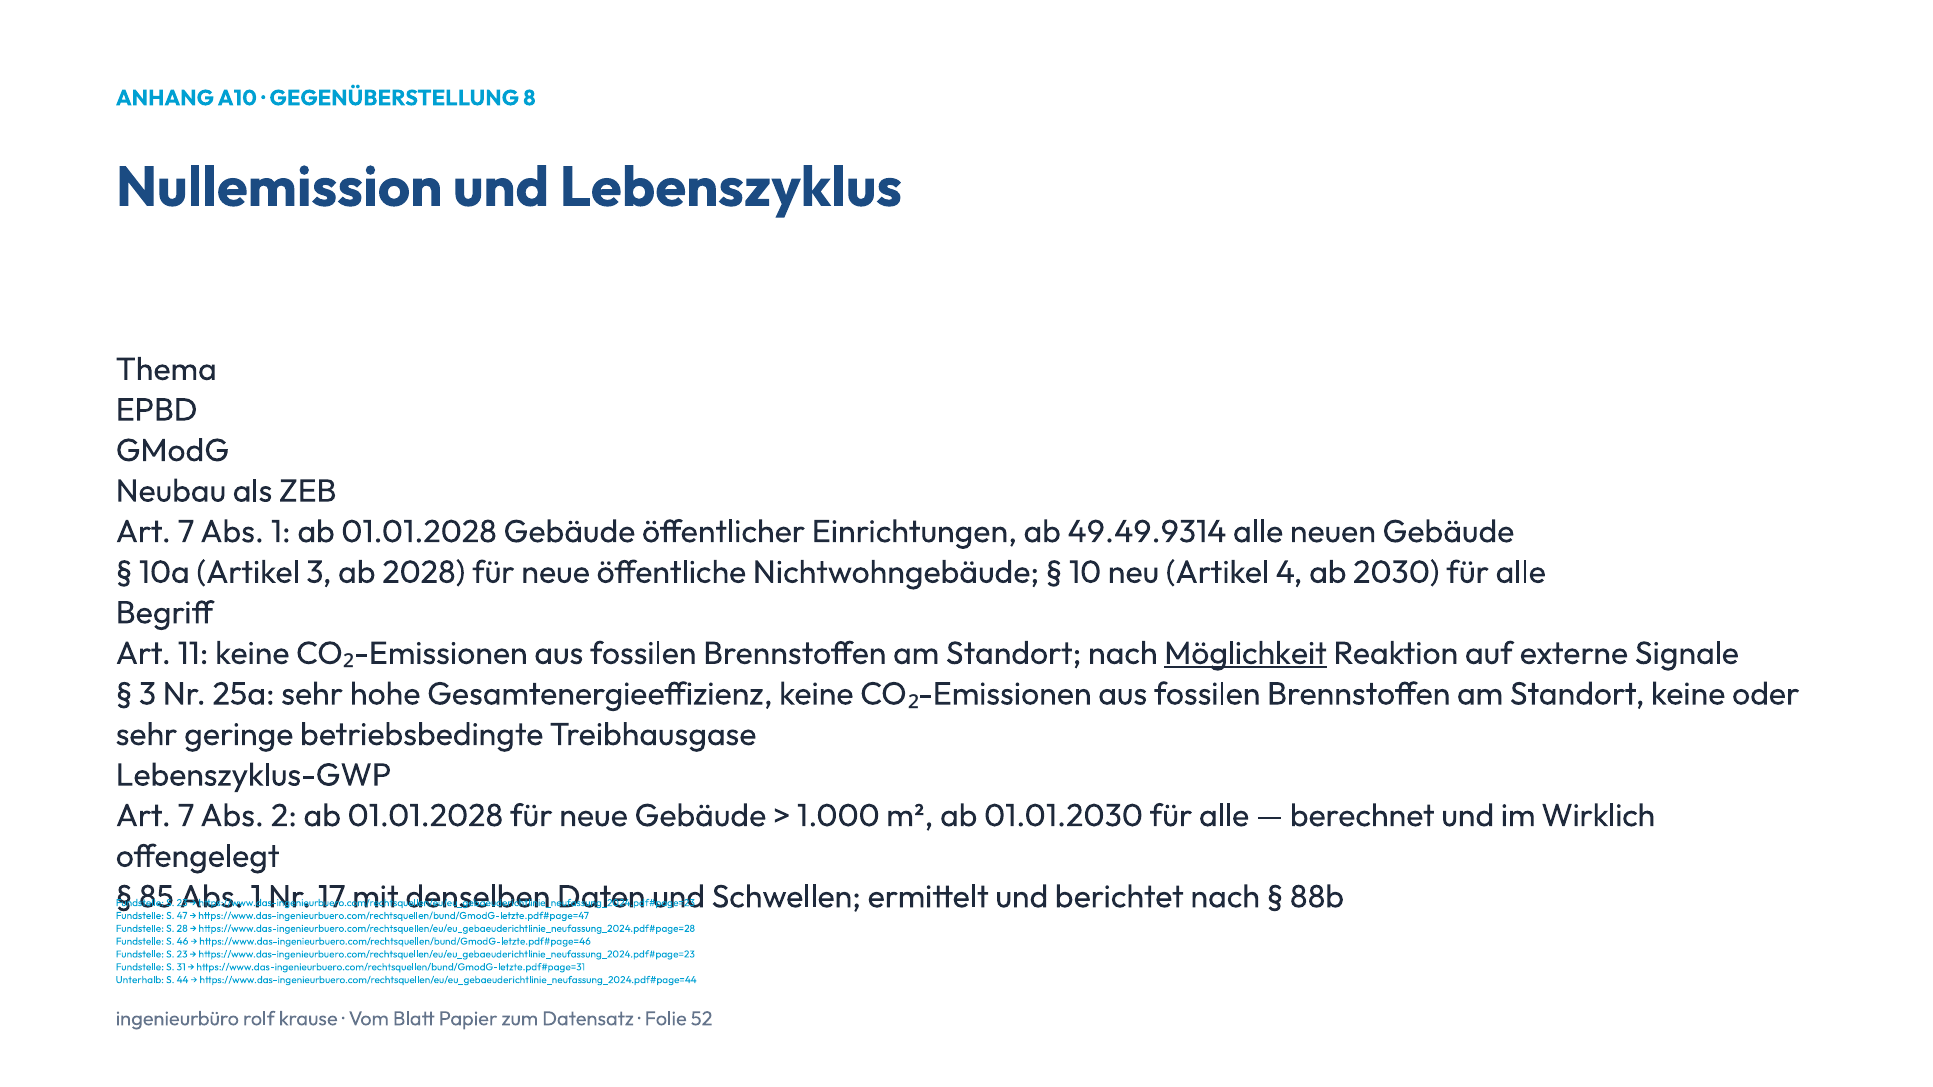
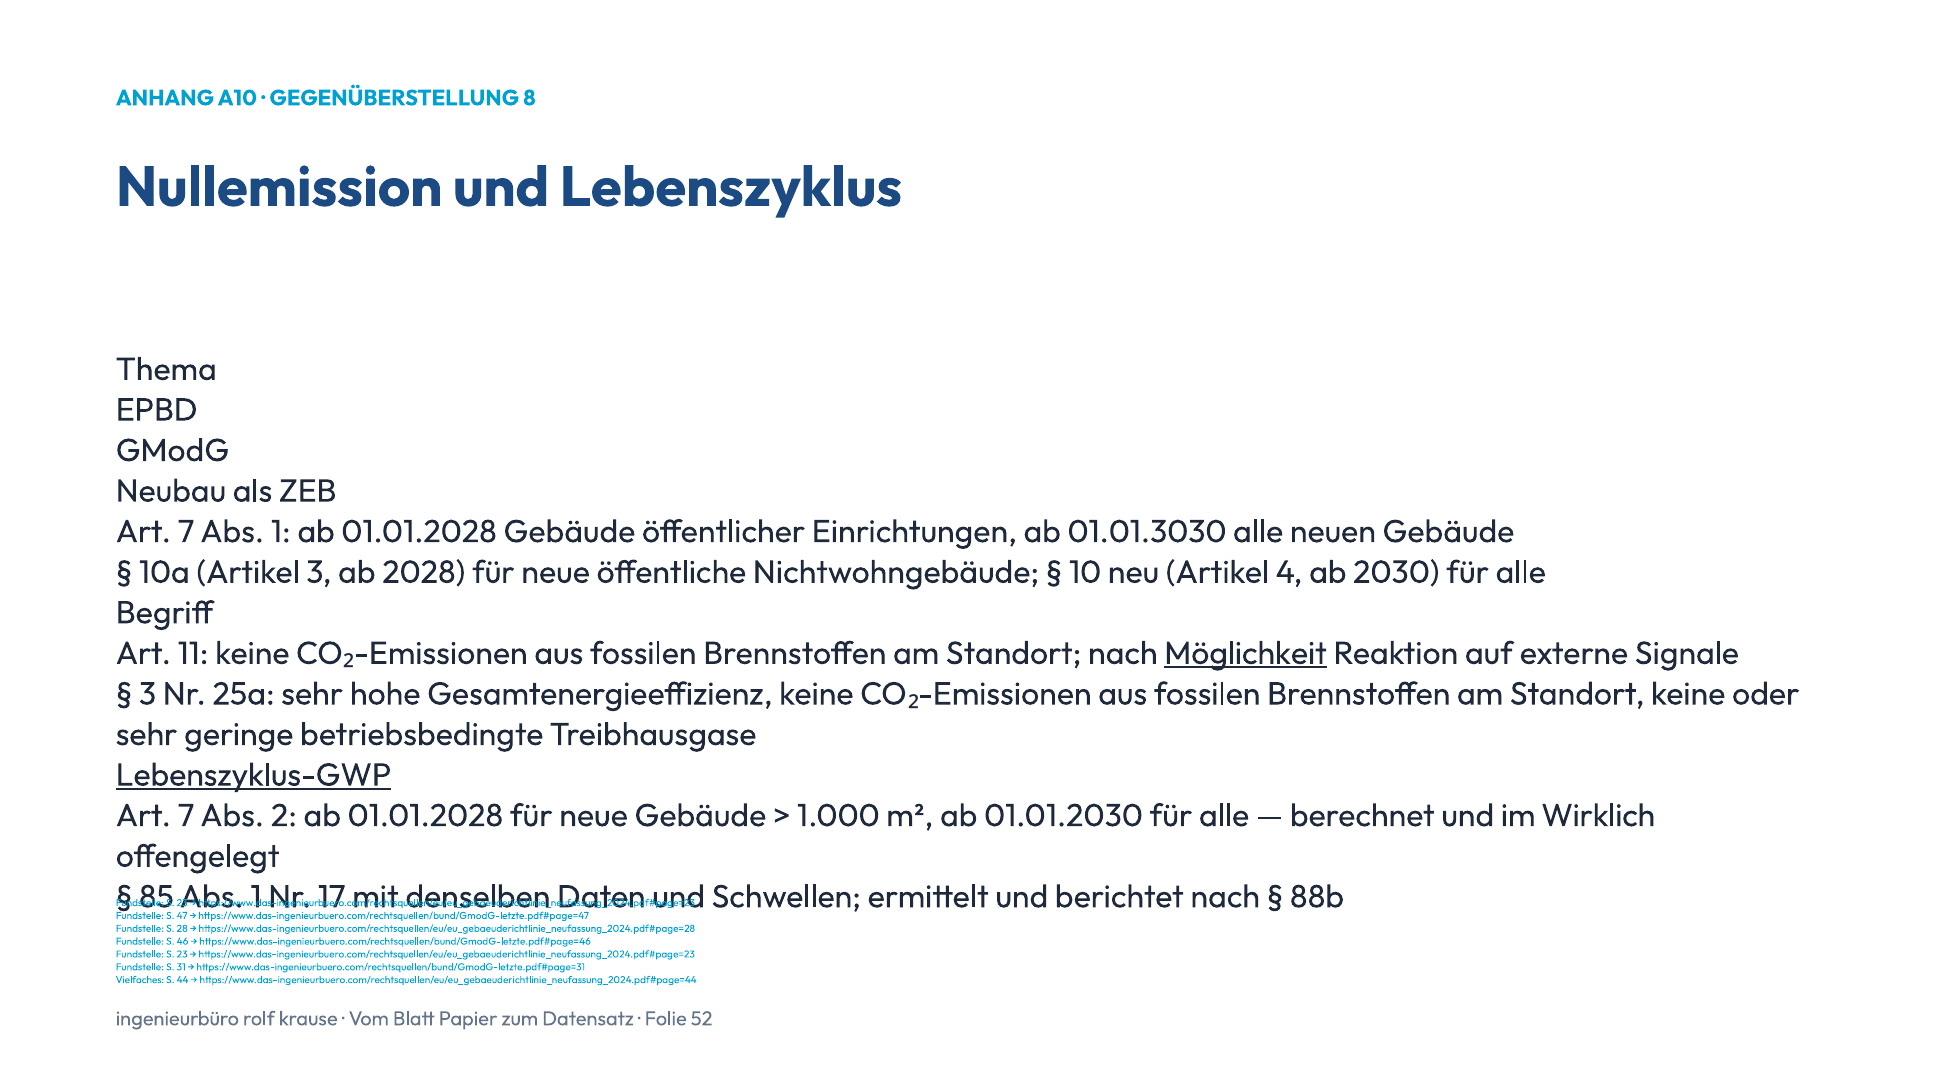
49.49.9314: 49.49.9314 -> 01.01.3030 (1147, 532)
Lebenszyklus-GWP underline: none -> present (254, 775)
Unterhalb: Unterhalb -> Vielfaches (140, 980)
